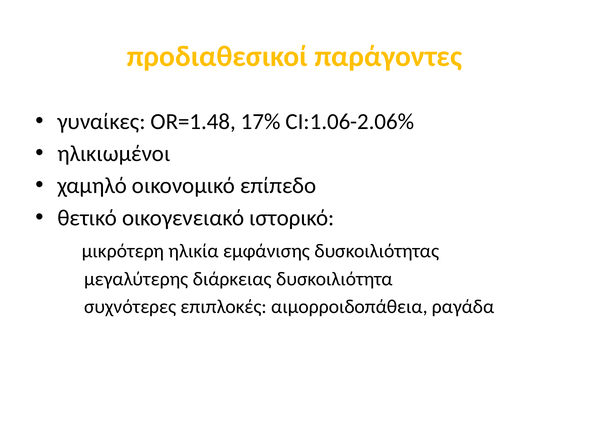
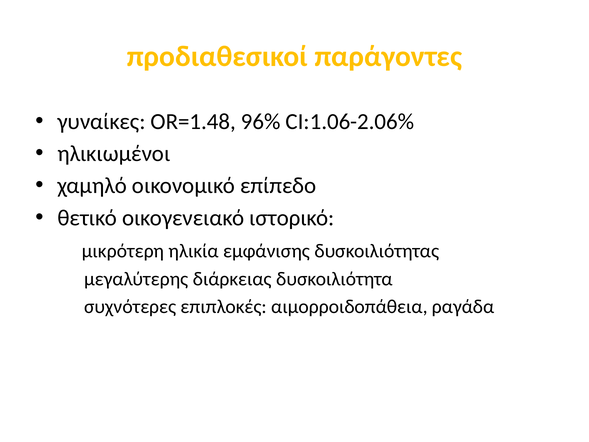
17%: 17% -> 96% (261, 121)
